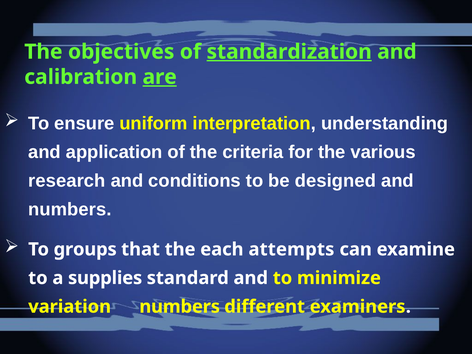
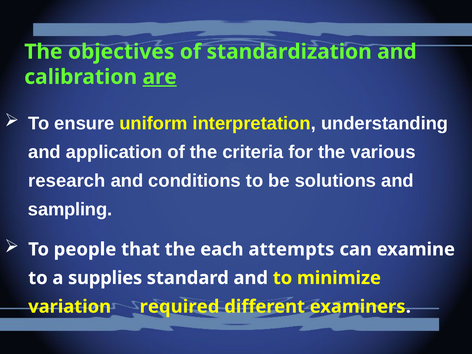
standardization underline: present -> none (289, 52)
designed: designed -> solutions (335, 181)
numbers: numbers -> sampling (70, 209)
groups: groups -> people (85, 249)
variation numbers: numbers -> required (179, 307)
